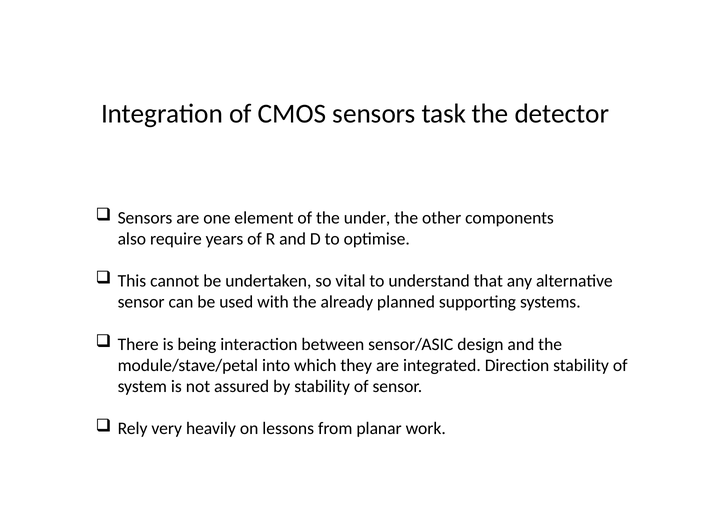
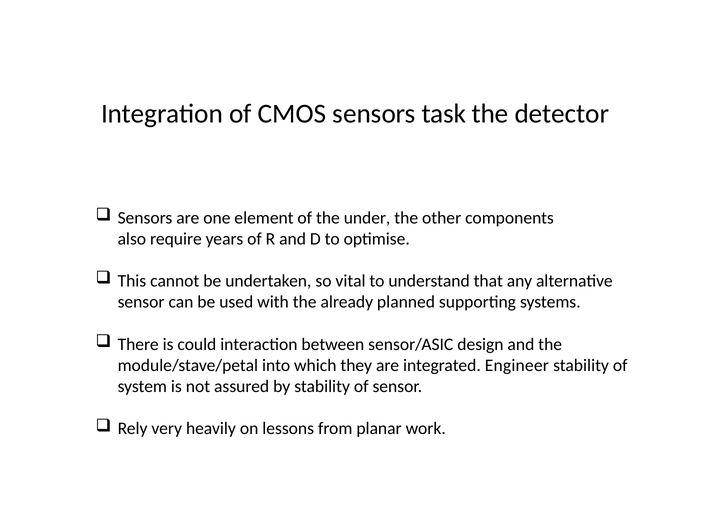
being: being -> could (197, 344)
Direction: Direction -> Engineer (517, 365)
